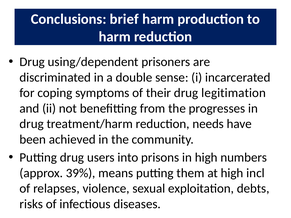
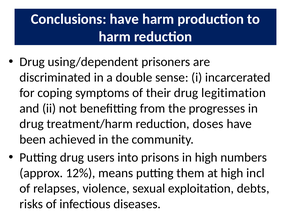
Conclusions brief: brief -> have (124, 19)
needs: needs -> doses (208, 124)
39%: 39% -> 12% (81, 173)
